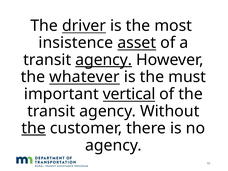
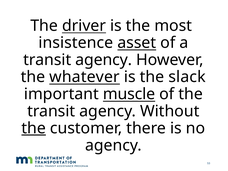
agency underline: present -> none (104, 60)
must: must -> slack (187, 77)
vertical: vertical -> muscle (129, 94)
